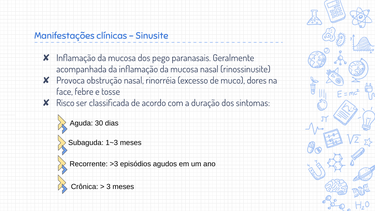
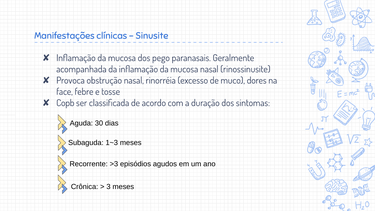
Risco: Risco -> Copb (65, 103)
